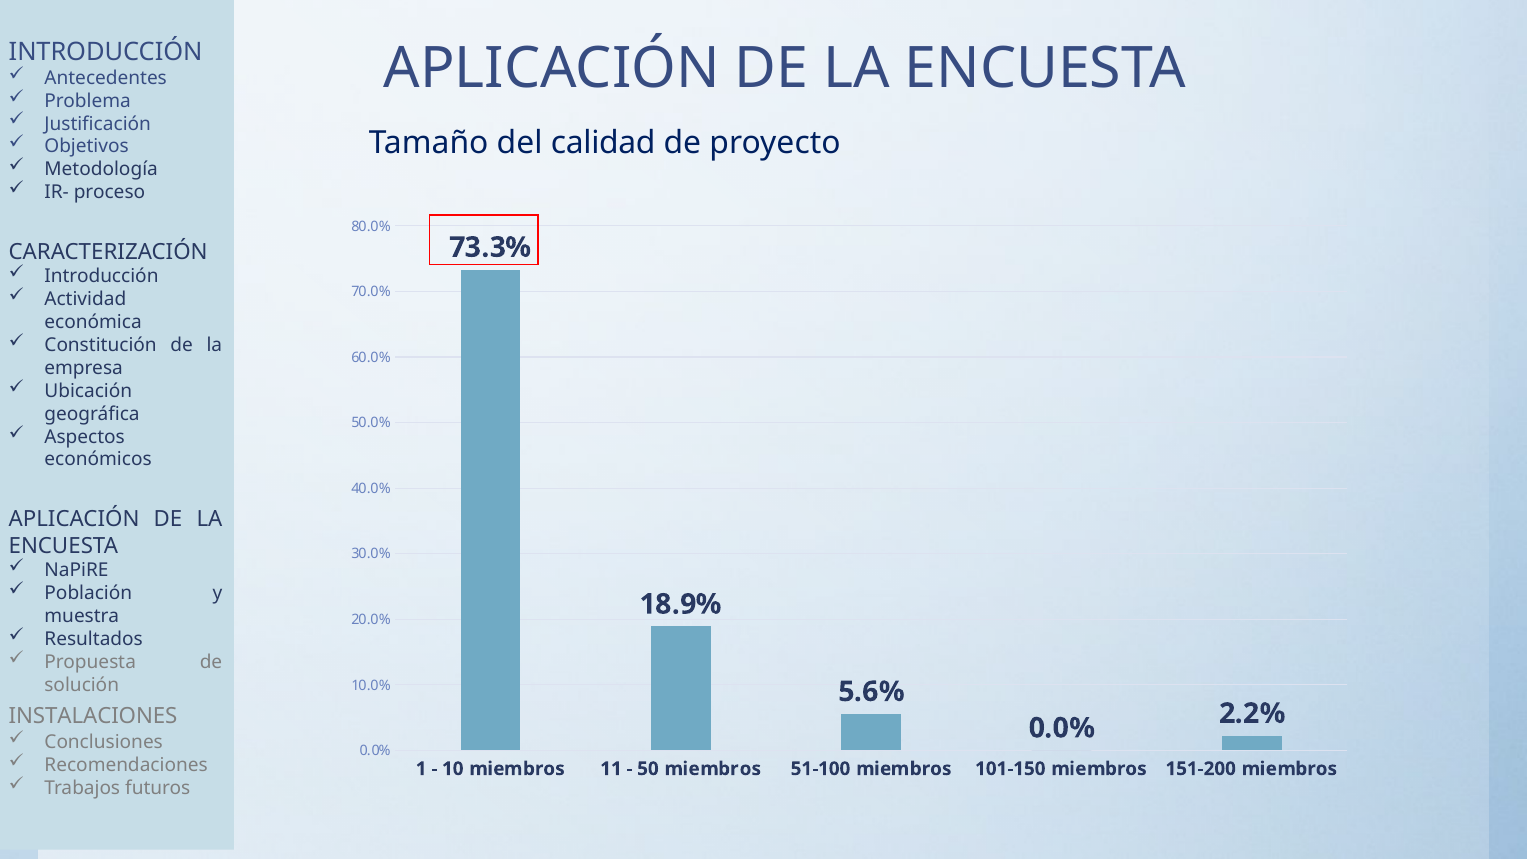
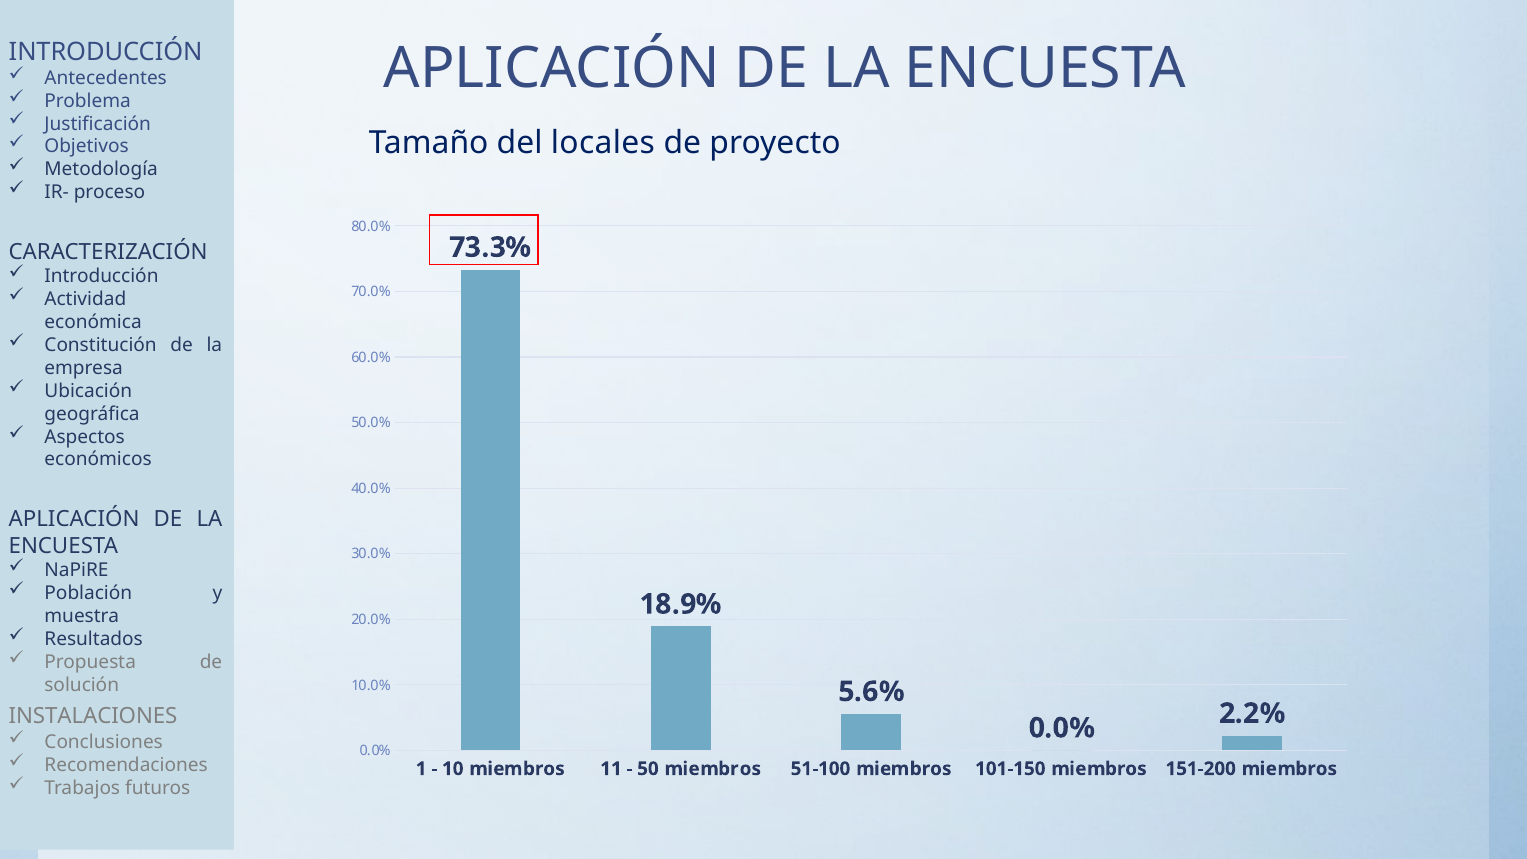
calidad: calidad -> locales (603, 143)
